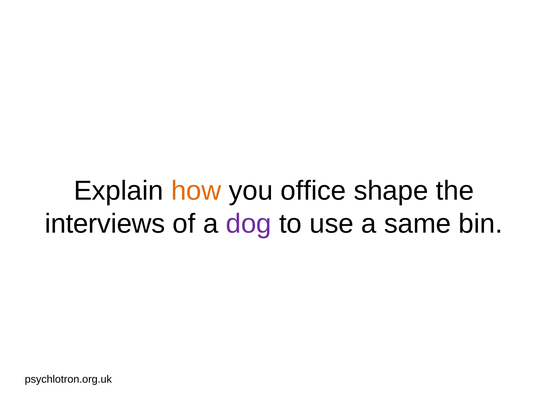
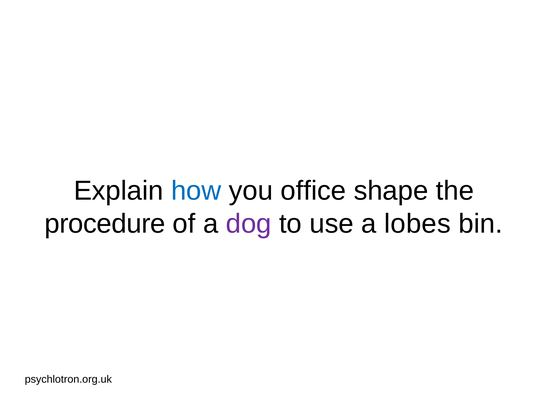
how colour: orange -> blue (196, 191)
interviews: interviews -> procedure (105, 224)
same: same -> lobes (417, 224)
